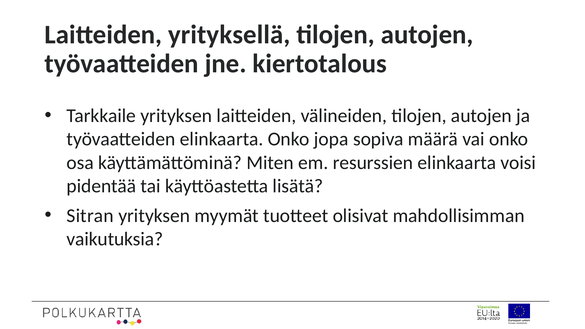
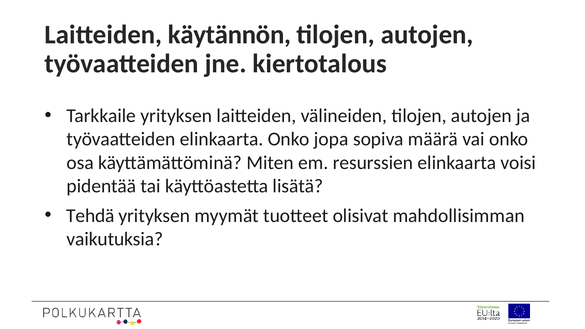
yrityksellä: yrityksellä -> käytännön (229, 35)
Sitran: Sitran -> Tehdä (90, 216)
